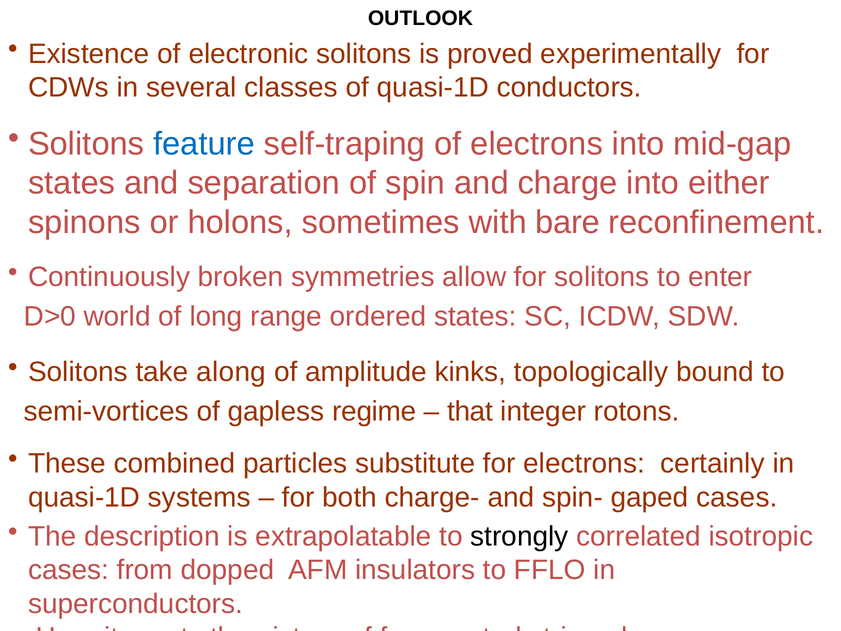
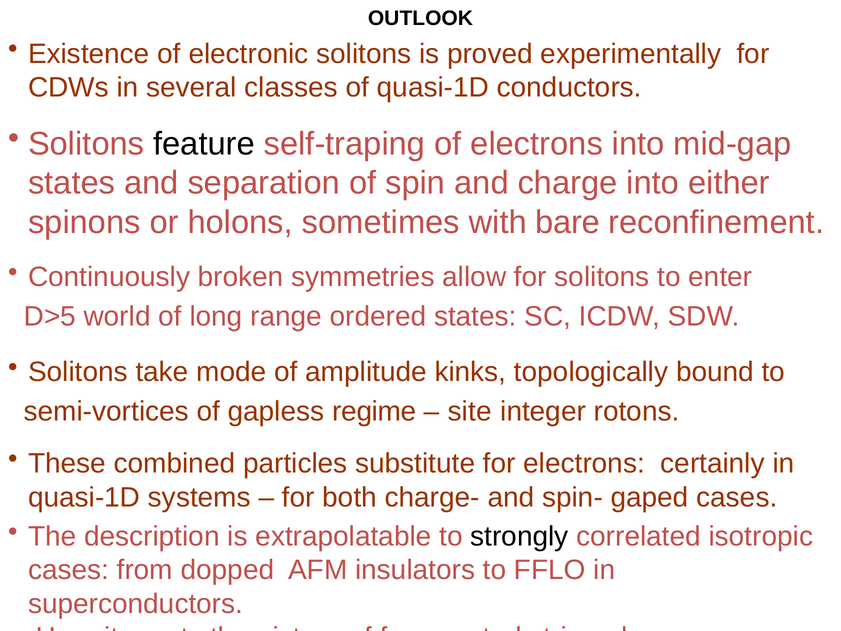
feature colour: blue -> black (204, 144)
D>0: D>0 -> D>5 (50, 316)
along: along -> mode (231, 372)
that: that -> site (470, 411)
